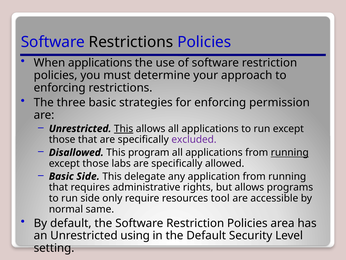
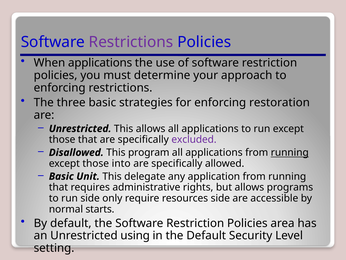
Restrictions colour: black -> purple (131, 42)
permission: permission -> restoration (279, 102)
This underline: present -> none (124, 128)
labs: labs -> into (121, 163)
Basic Side: Side -> Unit (88, 176)
resources tool: tool -> side (220, 198)
same: same -> starts (100, 209)
